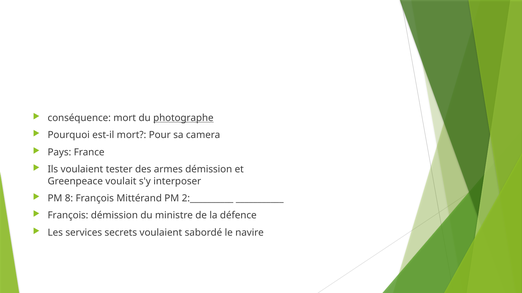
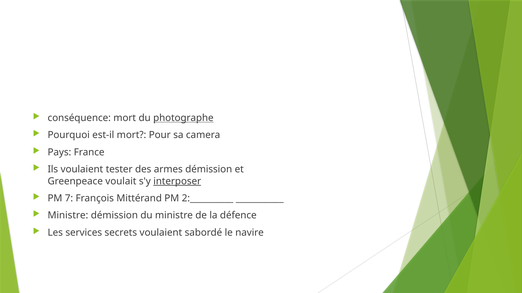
interposer underline: none -> present (177, 182)
8: 8 -> 7 (69, 199)
François: François -> Ministre (68, 216)
